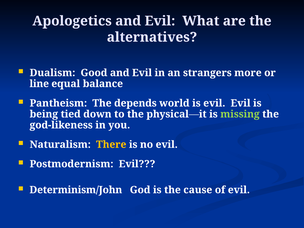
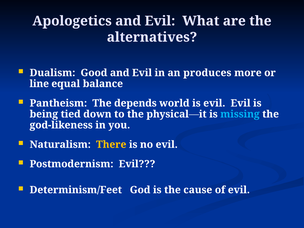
strangers: strangers -> produces (207, 73)
missing colour: light green -> light blue (240, 114)
Determinism/John: Determinism/John -> Determinism/Feet (76, 190)
